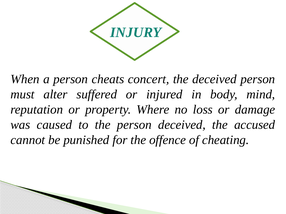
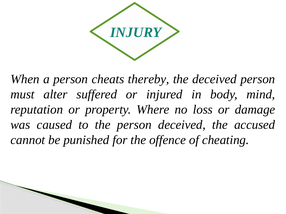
concert: concert -> thereby (149, 79)
